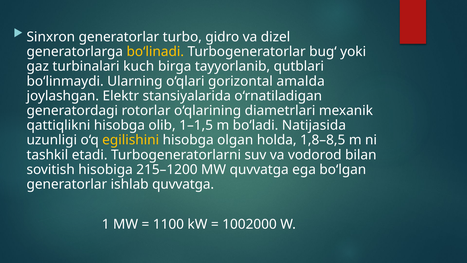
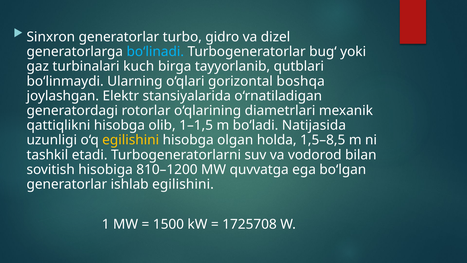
bo‘linadi colour: yellow -> light blue (155, 52)
amalda: amalda -> boshqa (301, 81)
1,8–8,5: 1,8–8,5 -> 1,5–8,5 (323, 140)
215–1200: 215–1200 -> 810–1200 (167, 169)
ishlab quvvatga: quvvatga -> egilishini (183, 184)
1100: 1100 -> 1500 (168, 224)
1002000: 1002000 -> 1725708 (250, 224)
